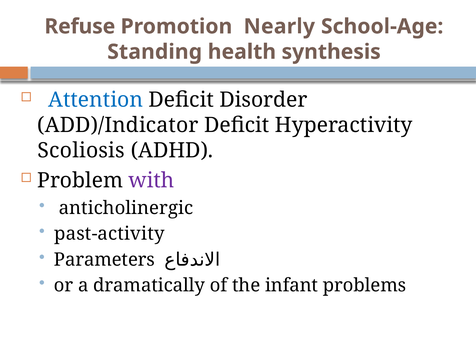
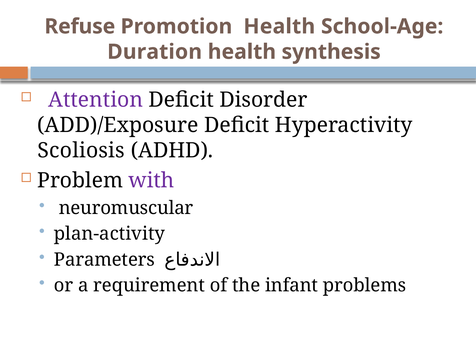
Promotion Nearly: Nearly -> Health (279, 26)
Standing: Standing -> Duration (155, 52)
Attention colour: blue -> purple (96, 100)
ADD)/Indicator: ADD)/Indicator -> ADD)/Exposure (118, 125)
anticholinergic: anticholinergic -> neuromuscular (126, 208)
past-activity: past-activity -> plan-activity (109, 234)
dramatically: dramatically -> requirement (149, 286)
